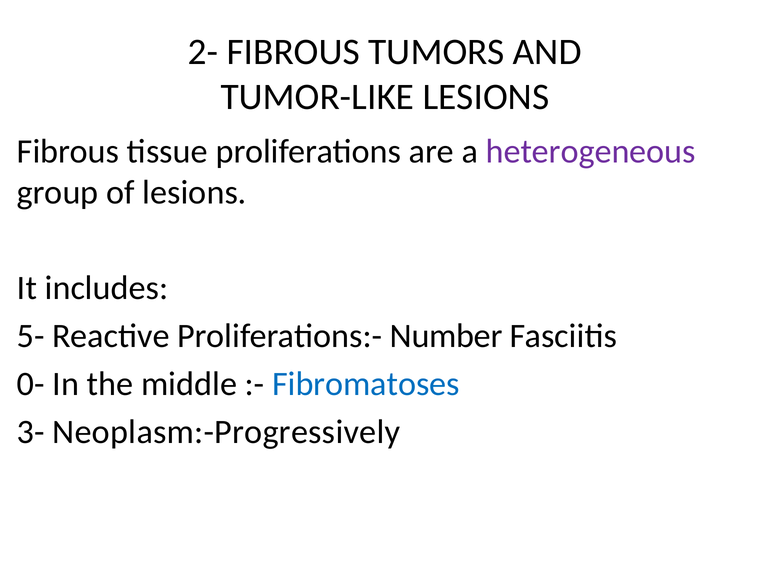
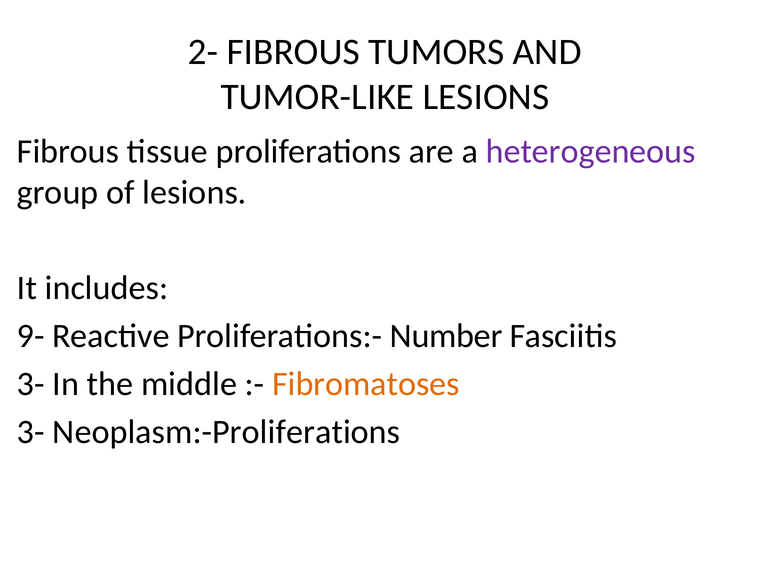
5-: 5- -> 9- (31, 336)
0-: 0- -> 3- (31, 384)
Fibromatoses colour: blue -> orange (366, 384)
Neoplasm:-Progressively: Neoplasm:-Progressively -> Neoplasm:-Proliferations (226, 432)
